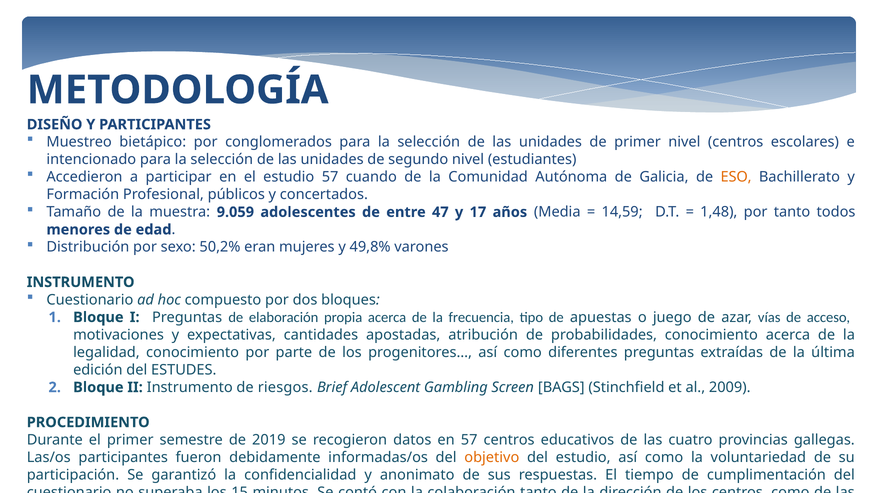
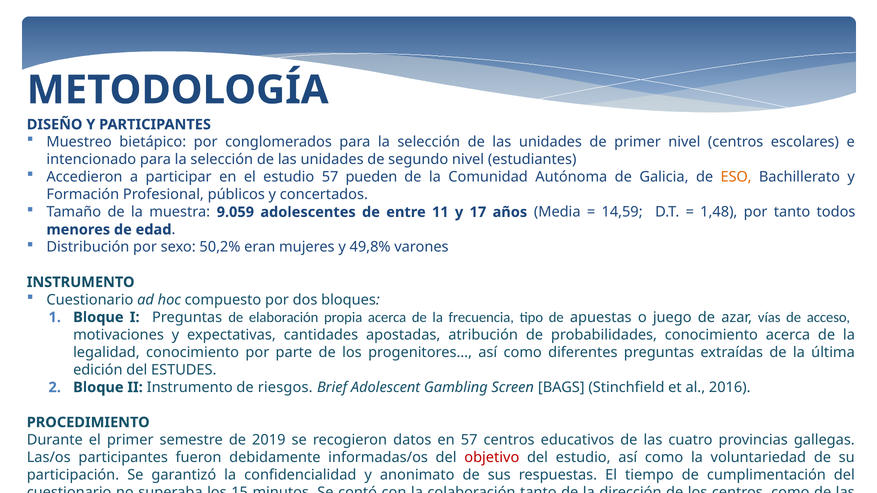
cuando: cuando -> pueden (371, 177)
47: 47 -> 11 (440, 212)
2009: 2009 -> 2016 (730, 388)
objetivo colour: orange -> red (492, 458)
